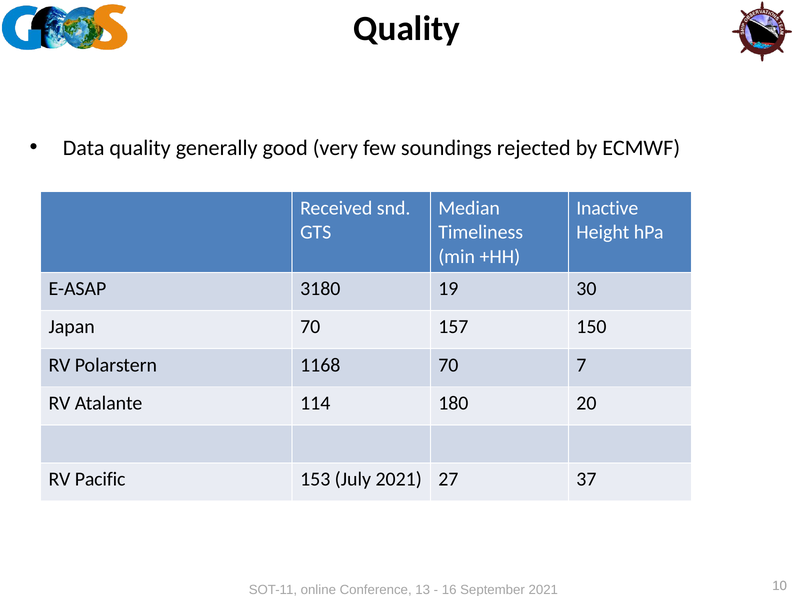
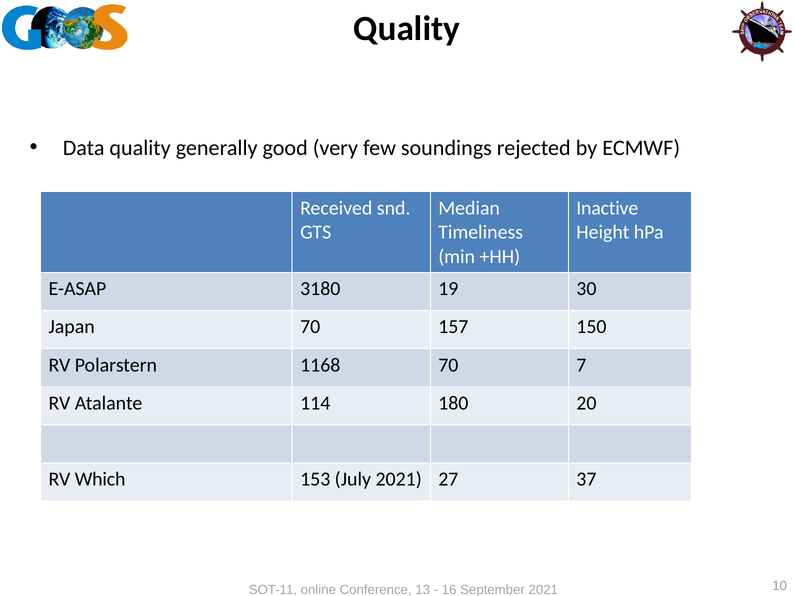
Pacific: Pacific -> Which (100, 480)
